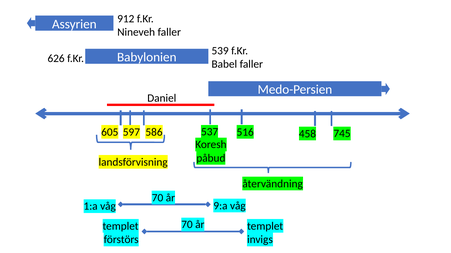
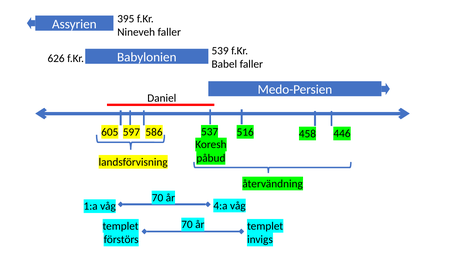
912: 912 -> 395 (126, 19)
745: 745 -> 446 (342, 134)
9:a: 9:a -> 4:a (220, 206)
